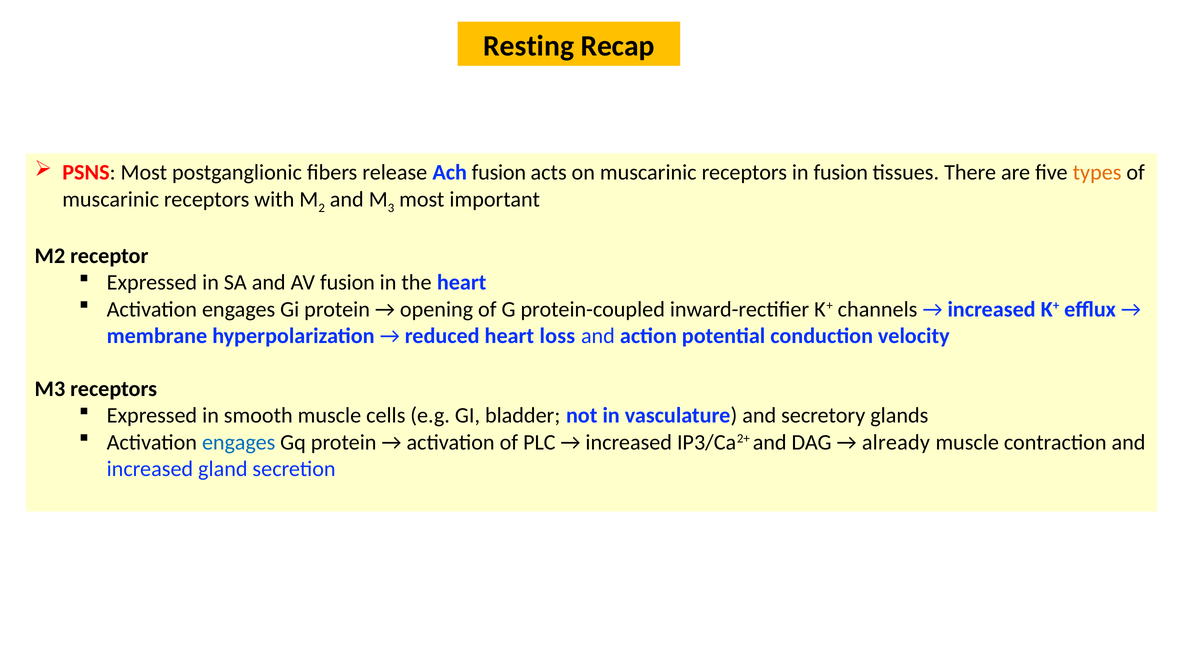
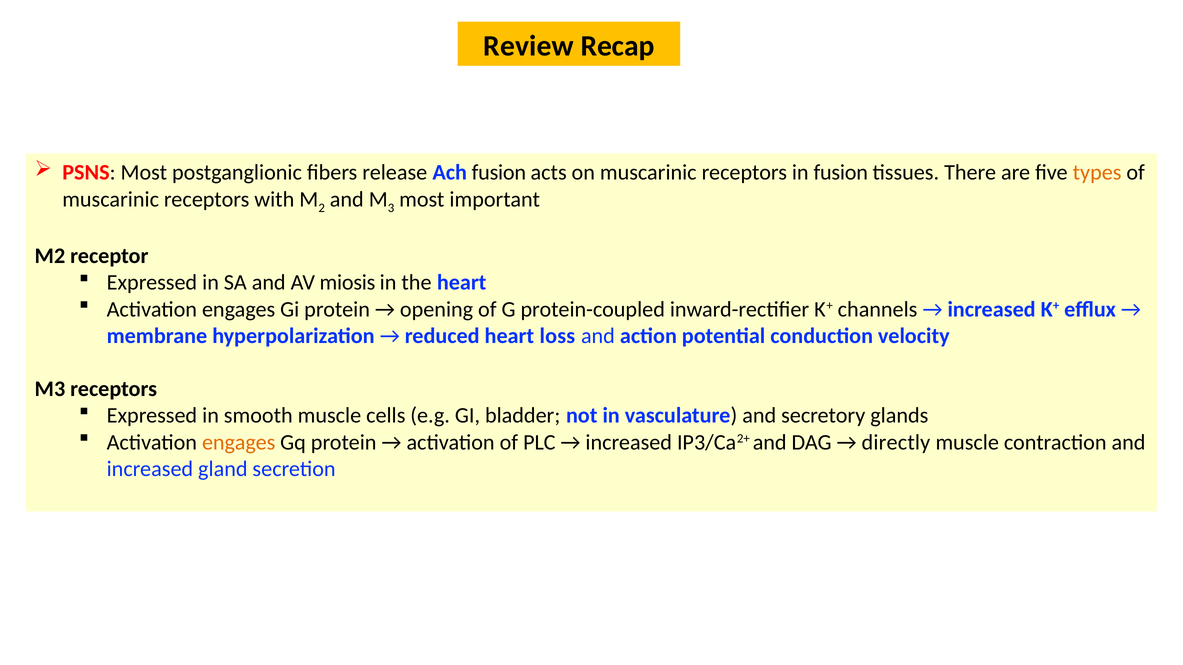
Resting: Resting -> Review (529, 46)
AV fusion: fusion -> miosis (347, 283)
engages colour: blue -> orange (239, 443)
already: already -> directly (896, 443)
